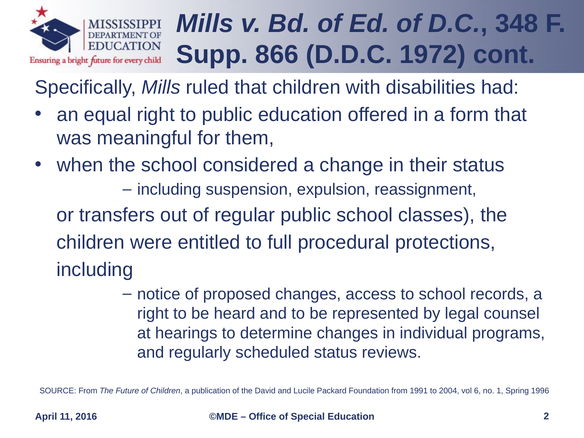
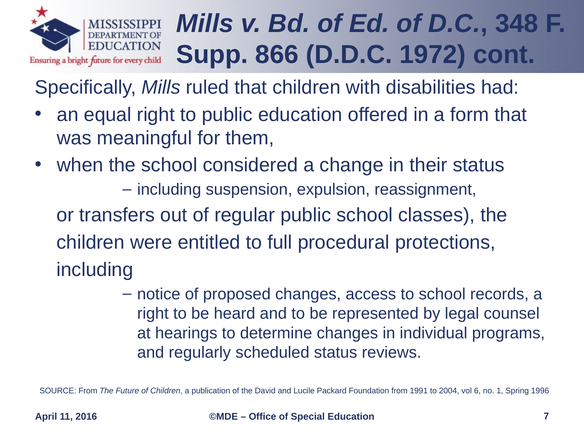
2: 2 -> 7 (546, 416)
